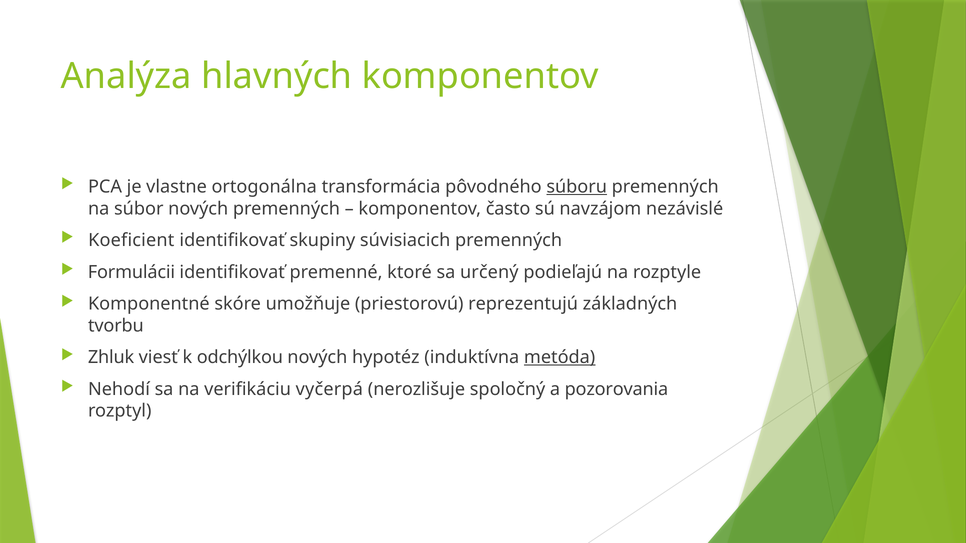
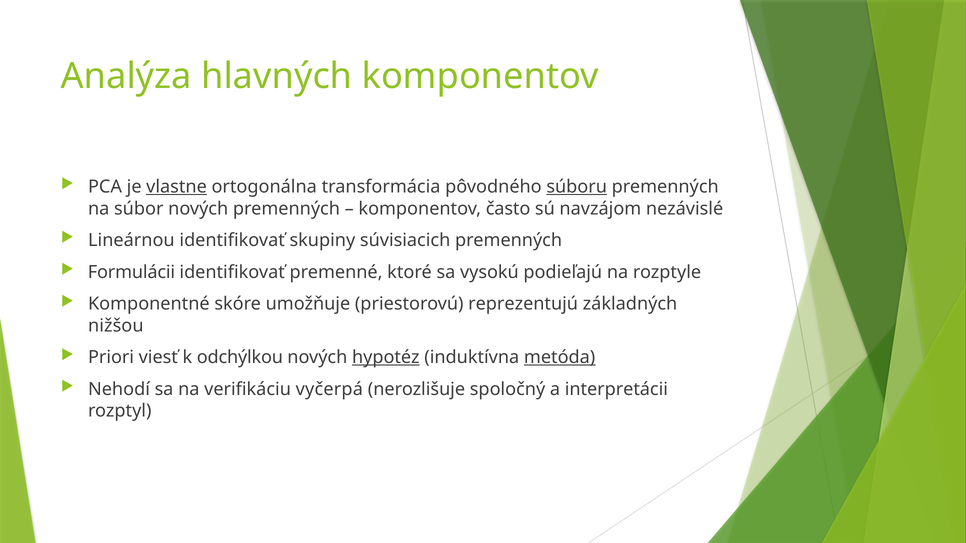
vlastne underline: none -> present (177, 187)
Koeficient: Koeficient -> Lineárnou (131, 240)
určený: určený -> vysokú (489, 272)
tvorbu: tvorbu -> nižšou (116, 326)
Zhluk: Zhluk -> Priori (111, 358)
hypotéz underline: none -> present (386, 358)
pozorovania: pozorovania -> interpretácii (616, 389)
